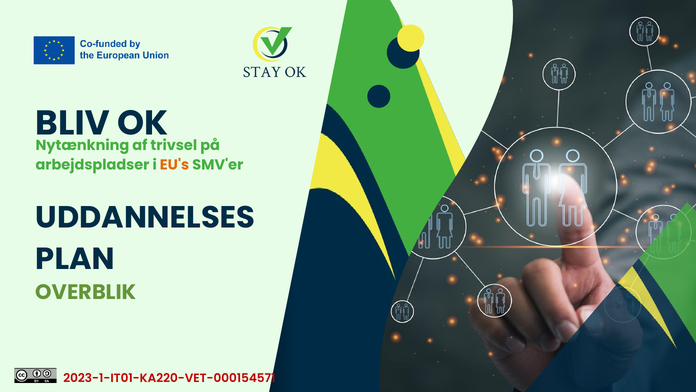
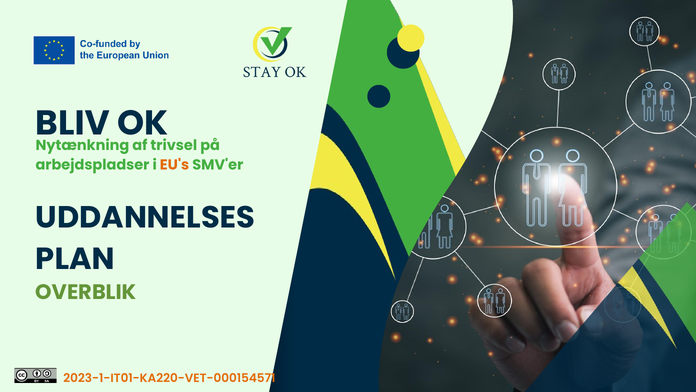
2023-1-IT01-KA220-VET-000154571 colour: red -> orange (169, 378)
